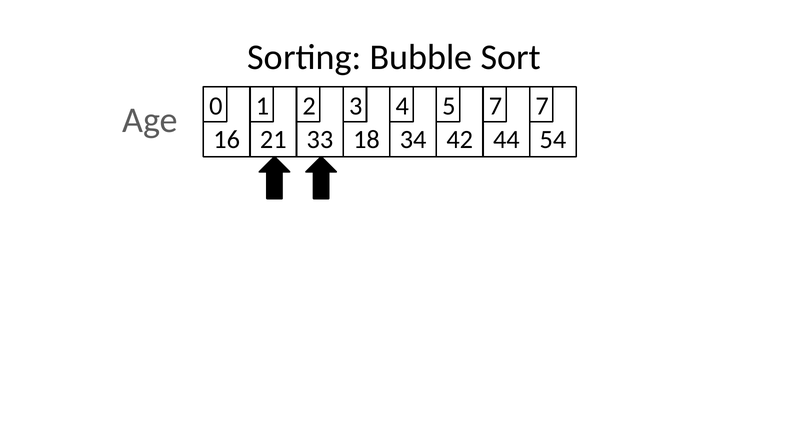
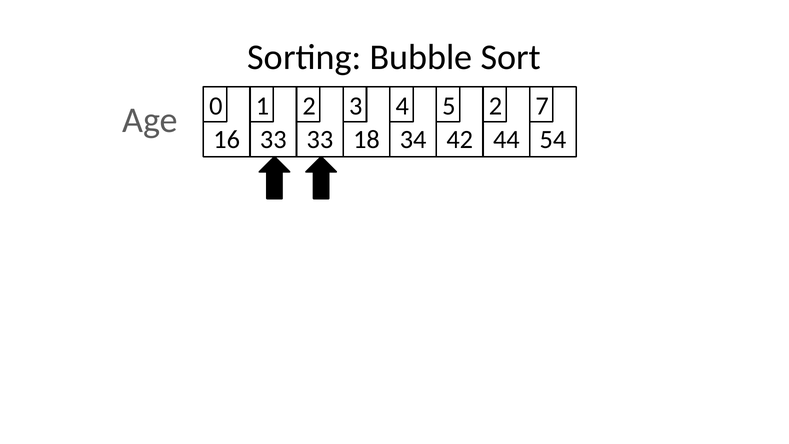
5 7: 7 -> 2 (495, 106)
16 21: 21 -> 33 (273, 139)
